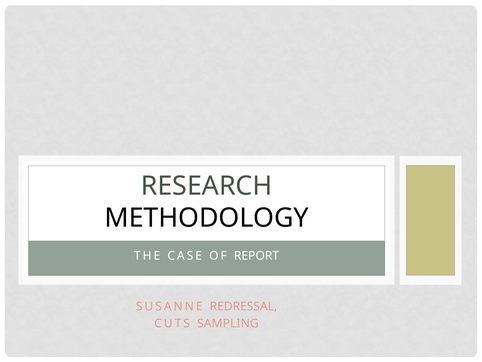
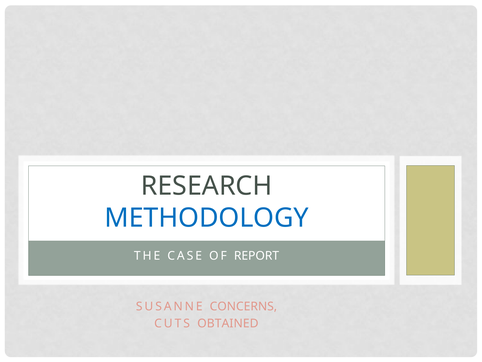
METHODOLOGY colour: black -> blue (207, 218)
REDRESSAL: REDRESSAL -> CONCERNS (243, 306)
SAMPLING: SAMPLING -> OBTAINED (228, 323)
